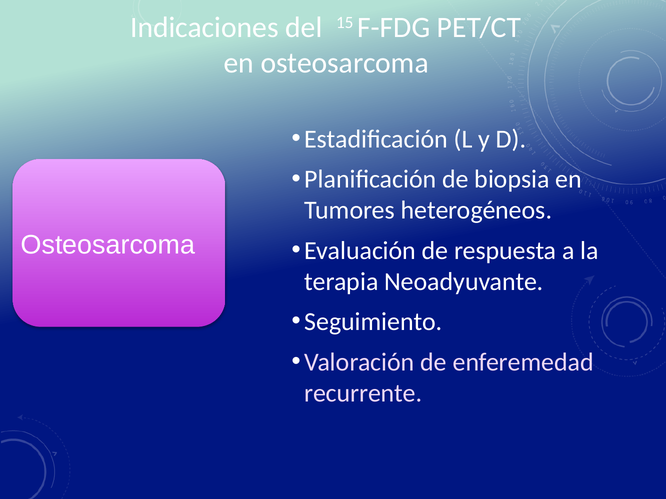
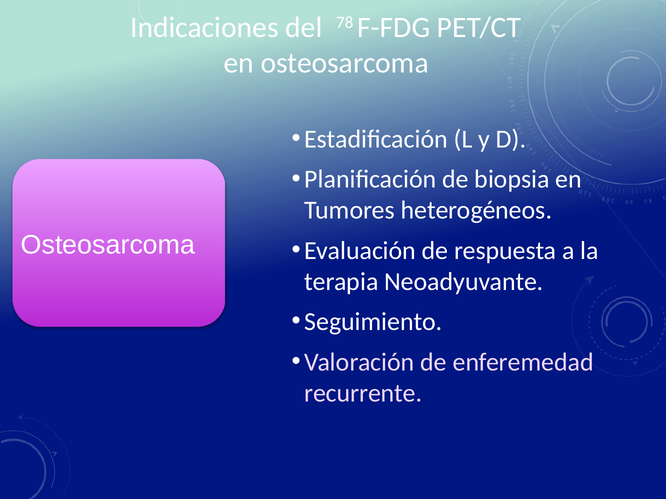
15: 15 -> 78 (345, 23)
